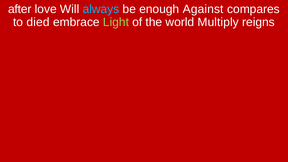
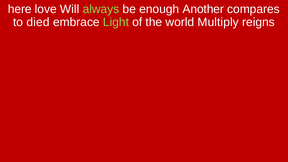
after: after -> here (20, 9)
always colour: light blue -> light green (101, 9)
Against: Against -> Another (203, 9)
